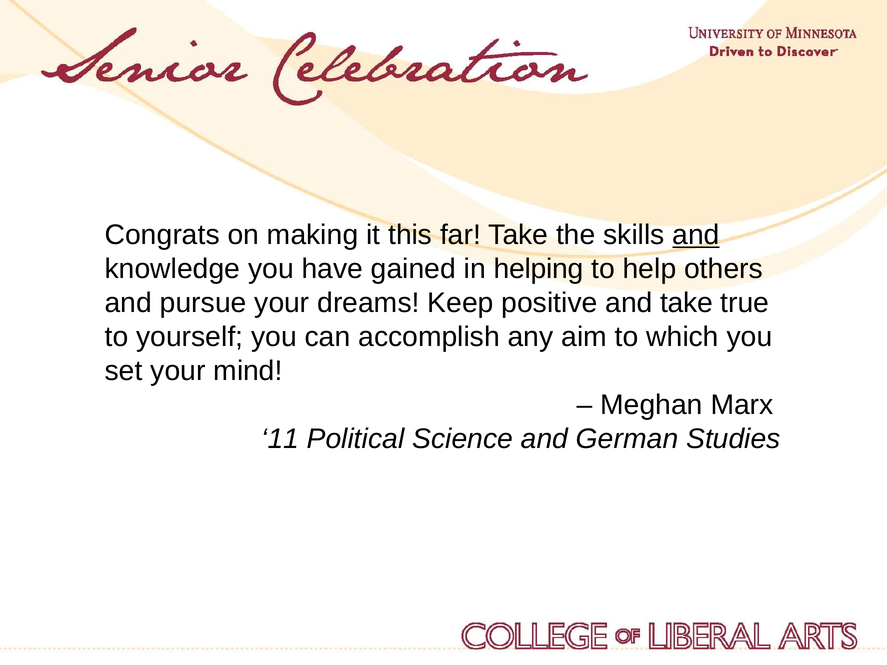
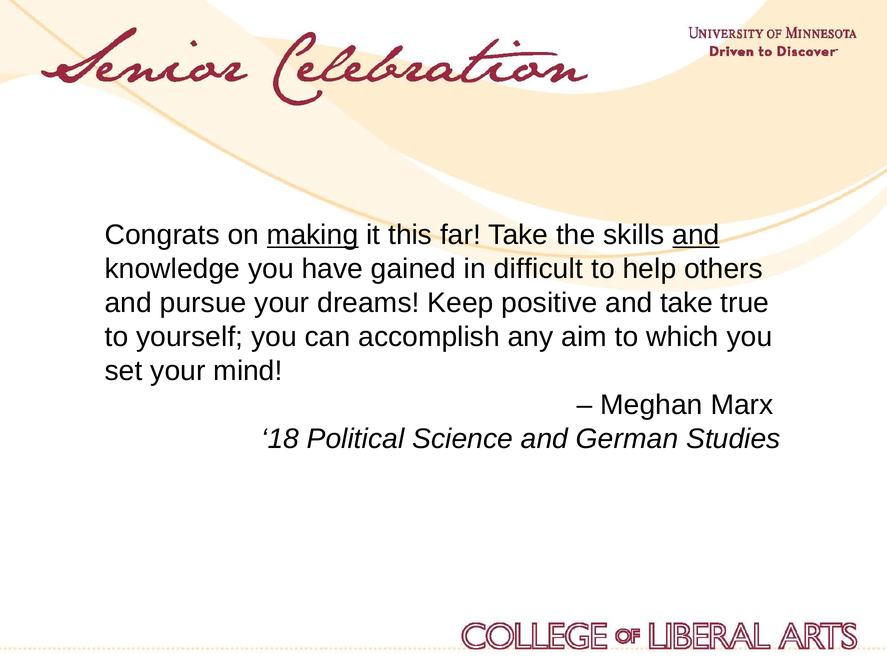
making underline: none -> present (313, 235)
helping: helping -> difficult (538, 269)
11: 11 -> 18 (280, 439)
